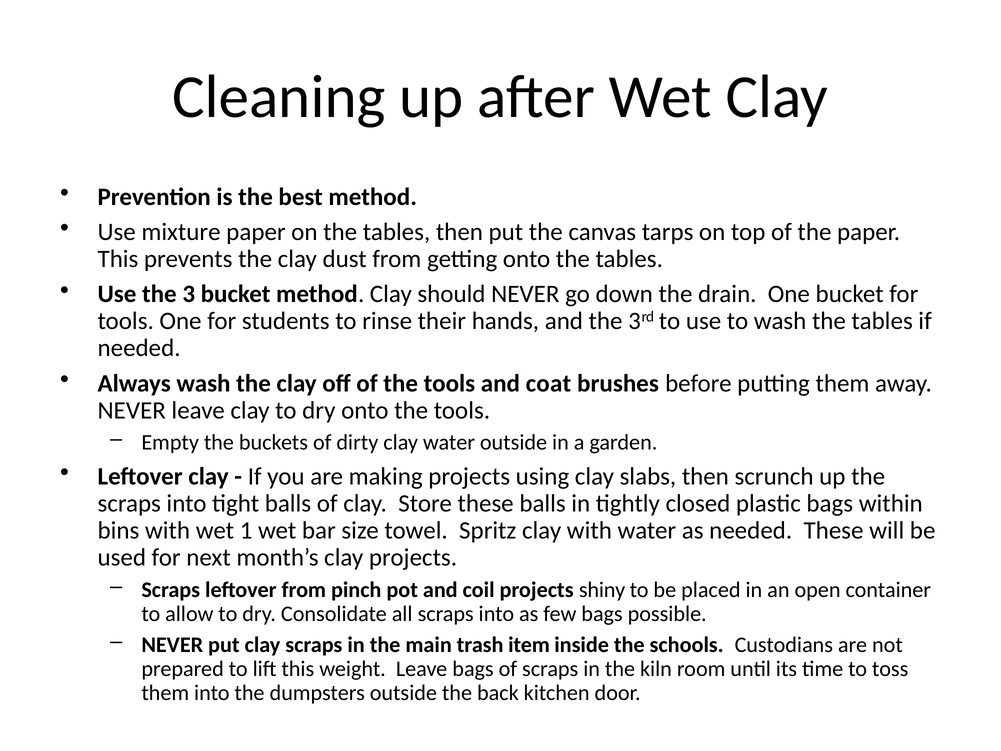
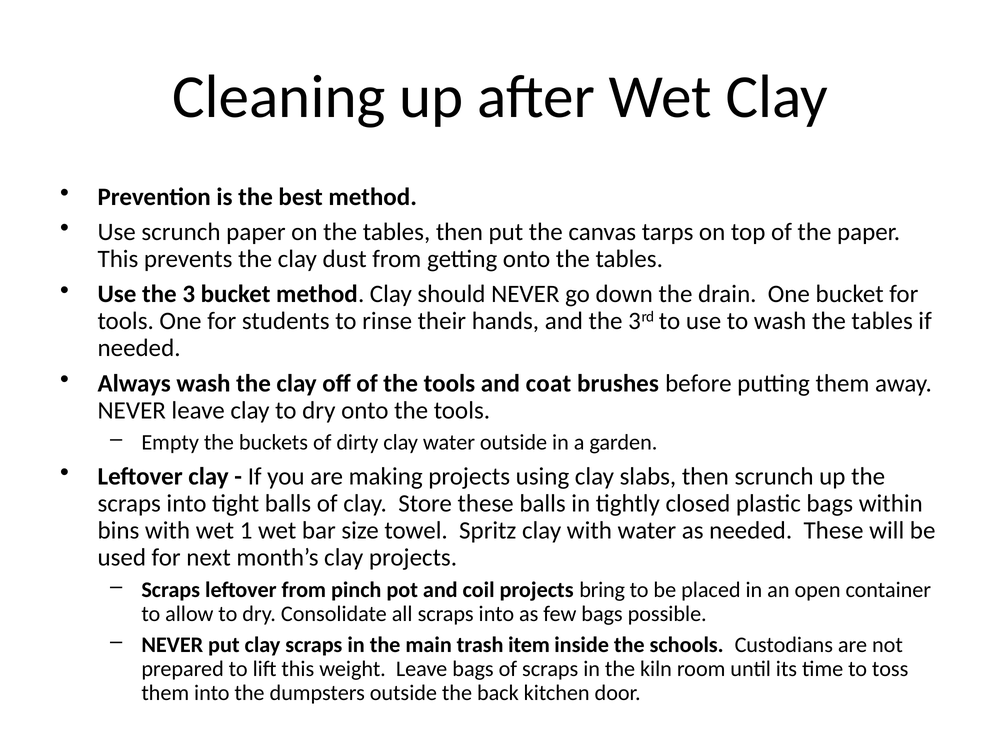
Use mixture: mixture -> scrunch (181, 232)
shiny: shiny -> bring (602, 590)
